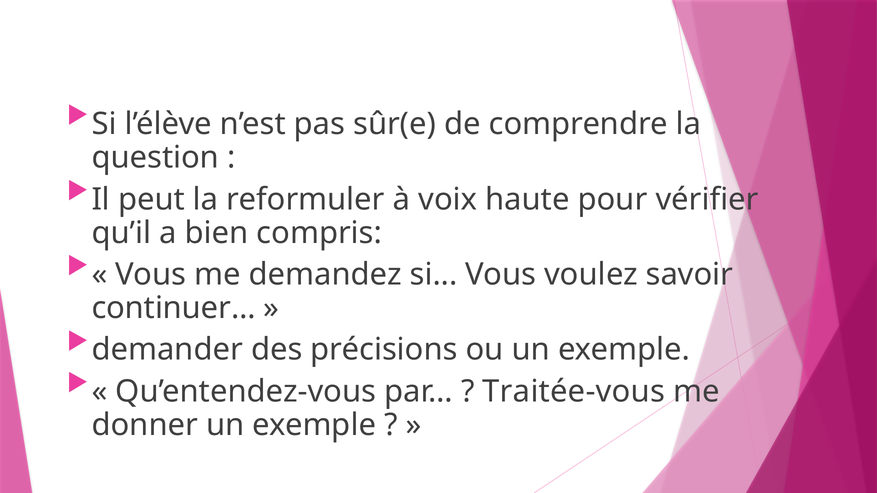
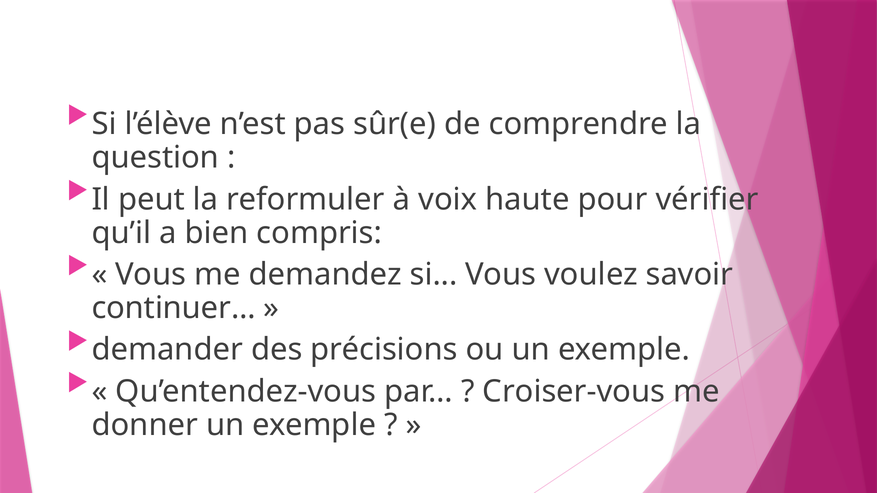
Traitée-vous: Traitée-vous -> Croiser-vous (574, 392)
